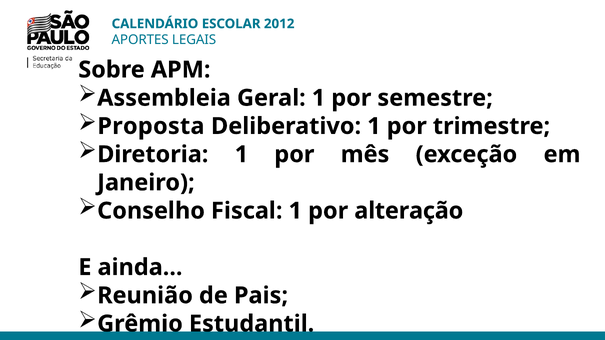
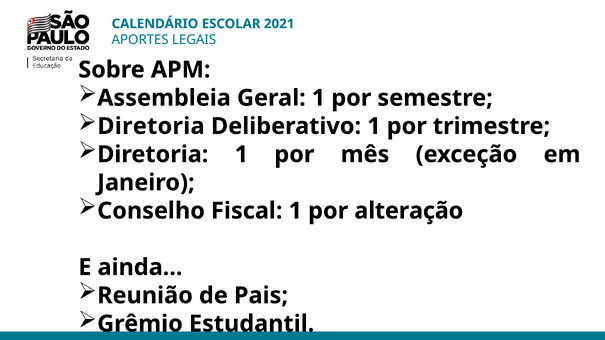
2012: 2012 -> 2021 (279, 24)
Proposta: Proposta -> Diretoria (151, 126)
